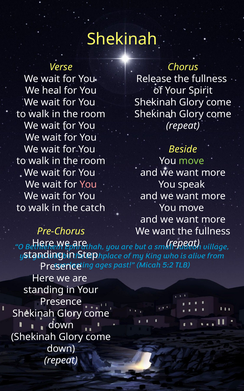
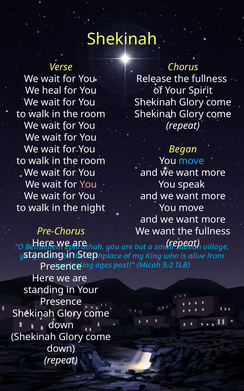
Beside: Beside -> Began (183, 149)
move colour: light green -> light blue (191, 161)
catch: catch -> night (93, 208)
